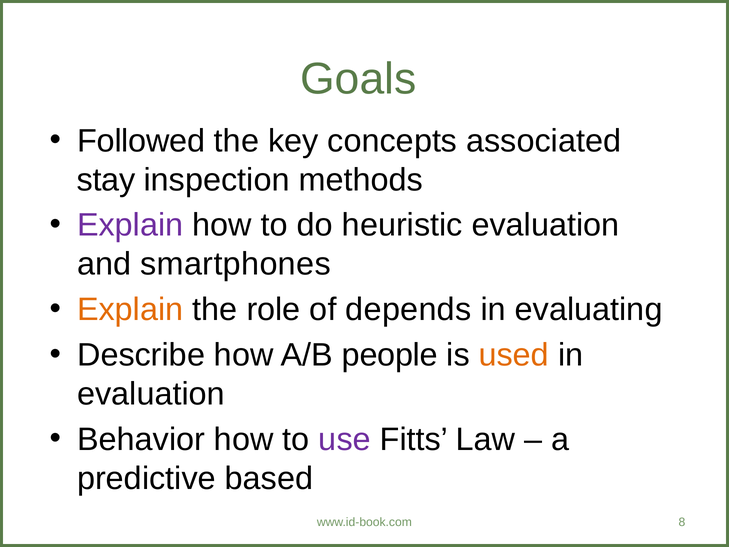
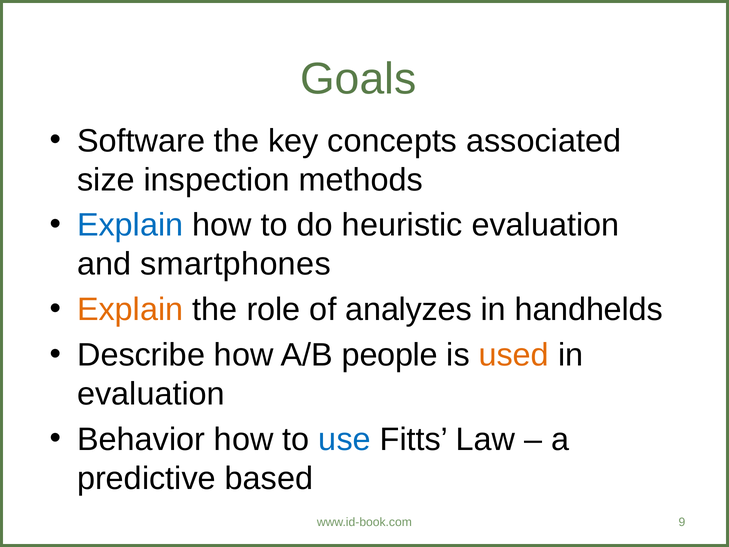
Followed: Followed -> Software (141, 141)
stay: stay -> size (106, 180)
Explain colour: purple -> blue (130, 225)
depends: depends -> analyzes (409, 309)
evaluating: evaluating -> handhelds (589, 309)
use colour: purple -> blue (345, 439)
8: 8 -> 9 (682, 522)
